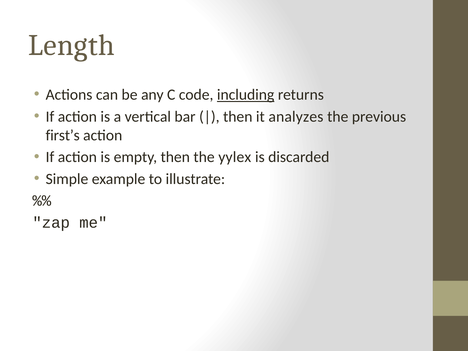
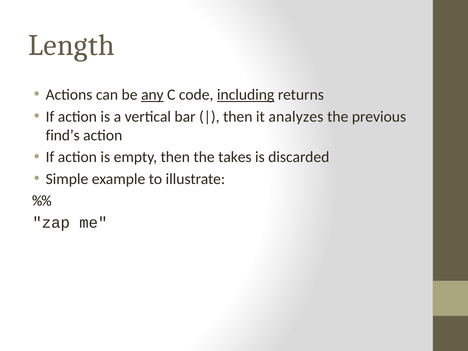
any underline: none -> present (152, 95)
first’s: first’s -> find’s (63, 135)
yylex: yylex -> takes (235, 157)
